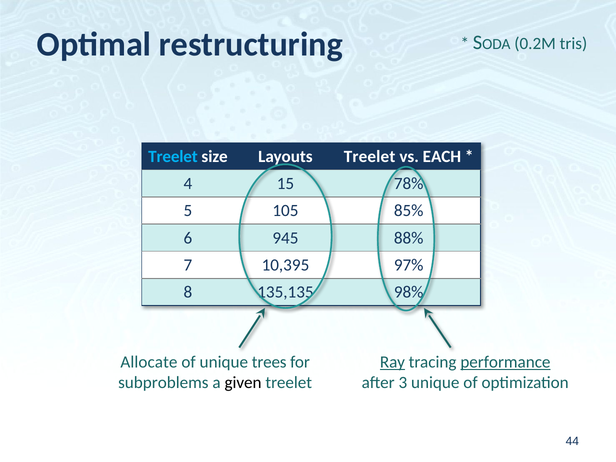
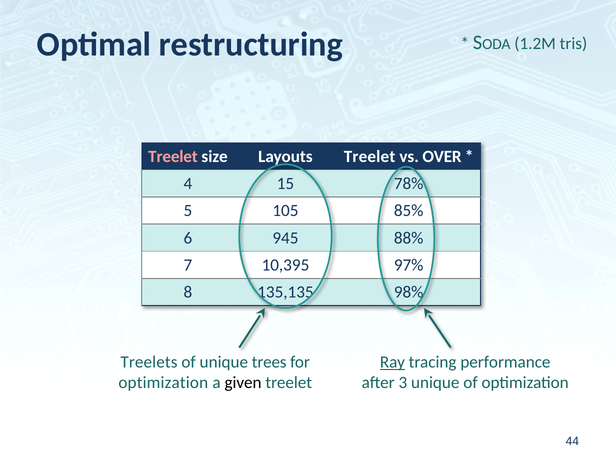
0.2M: 0.2M -> 1.2M (535, 44)
Treelet colour: light blue -> pink (173, 156)
EACH: EACH -> OVER (442, 156)
Allocate: Allocate -> Treelets (149, 362)
performance underline: present -> none (505, 362)
subproblems: subproblems -> optimization (163, 383)
